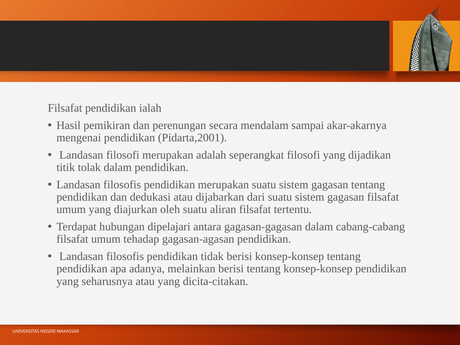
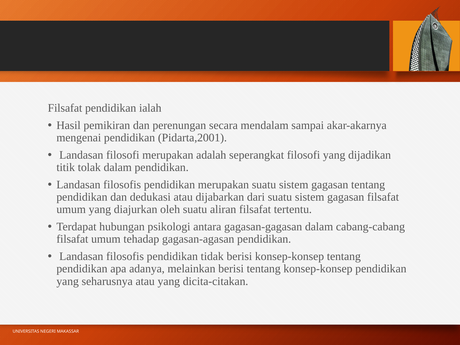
dipelajari: dipelajari -> psikologi (169, 227)
